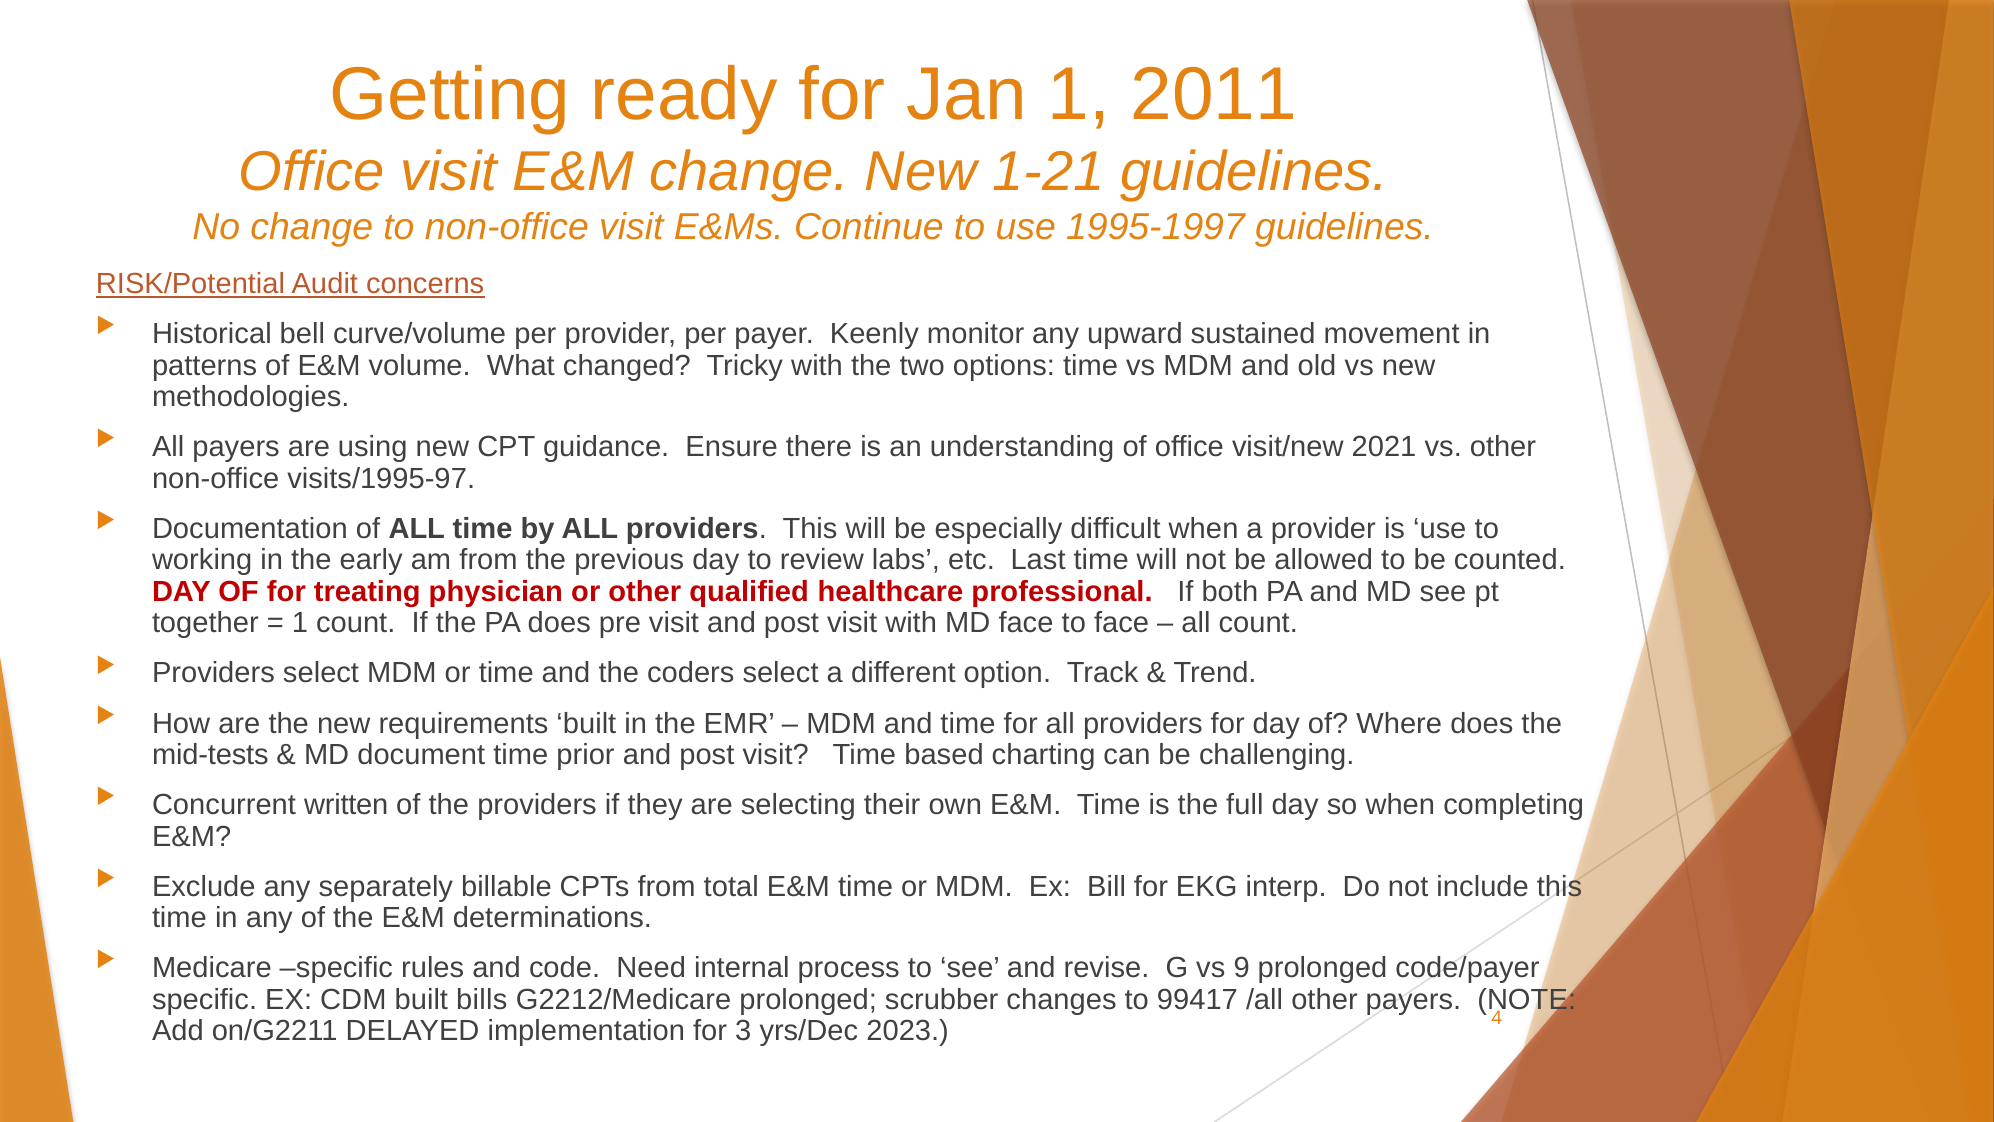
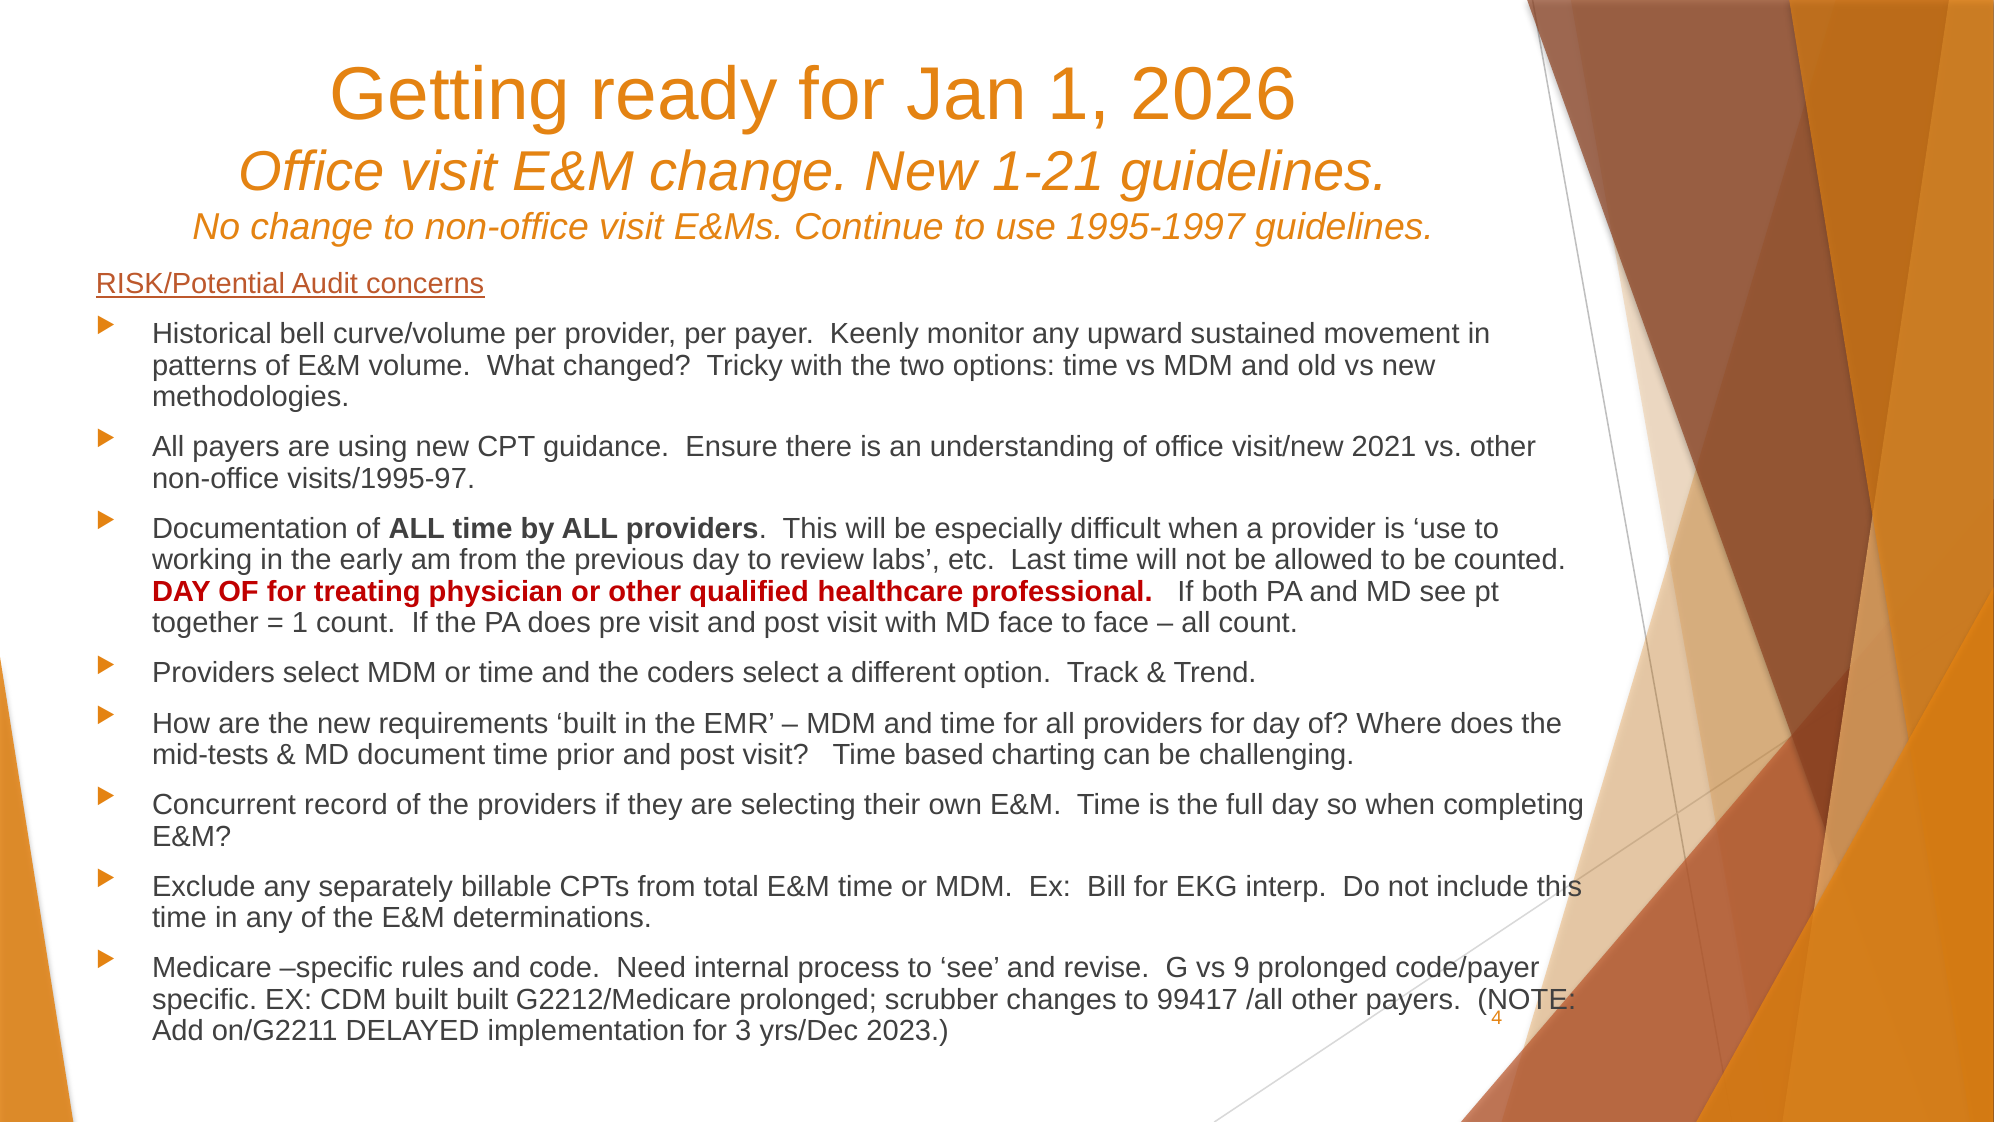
2011: 2011 -> 2026 (1214, 95)
written: written -> record (346, 805)
built bills: bills -> built (482, 999)
